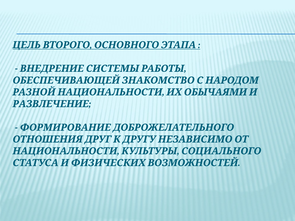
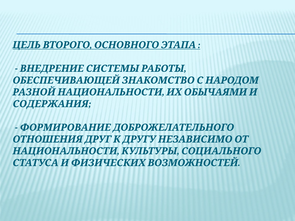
РАЗВЛЕЧЕНИЕ: РАЗВЛЕЧЕНИЕ -> СОДЕРЖАНИЯ (51, 104)
